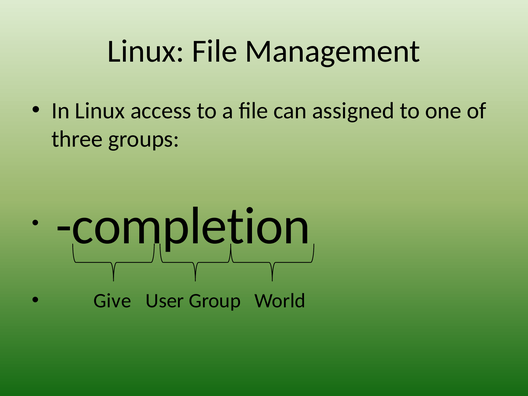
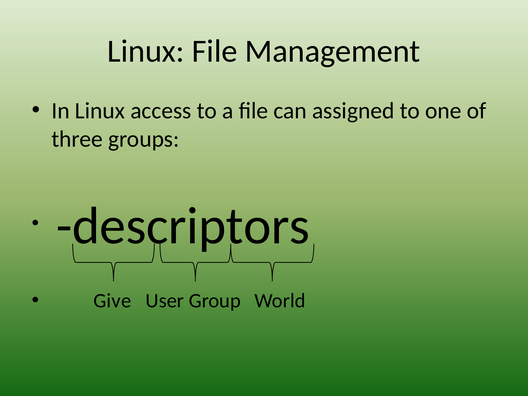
completion: completion -> descriptors (183, 226)
